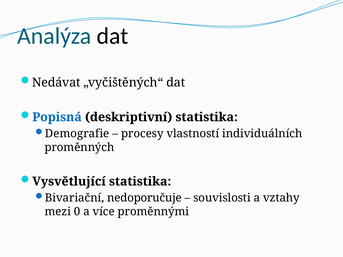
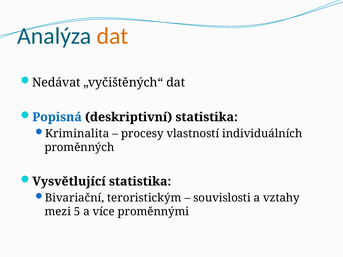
dat colour: black -> orange (113, 36)
Demografie: Demografie -> Kriminalita (77, 134)
nedoporučuje: nedoporučuje -> teroristickým (144, 198)
0: 0 -> 5 (77, 212)
